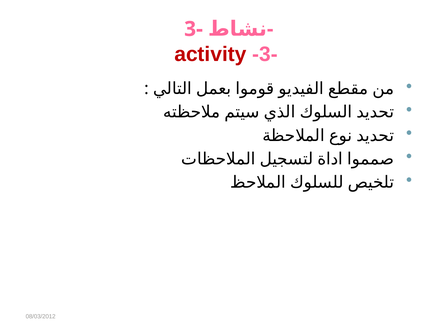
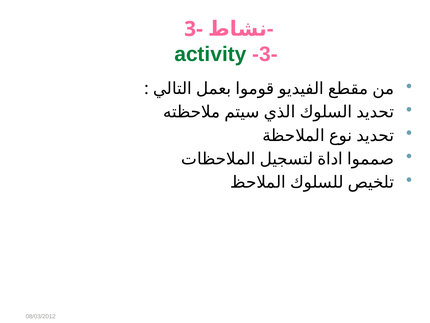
activity colour: red -> green (210, 54)
